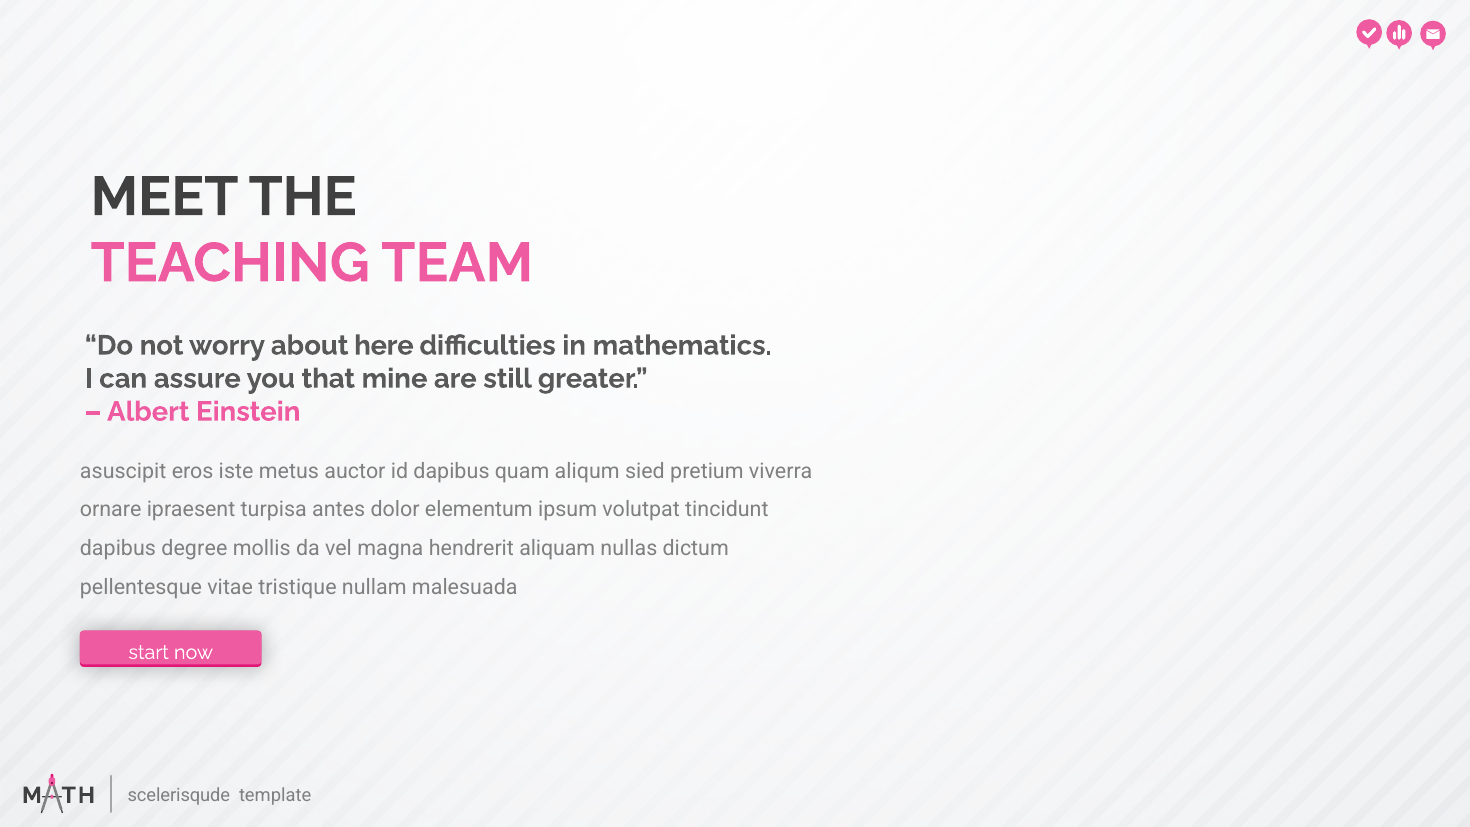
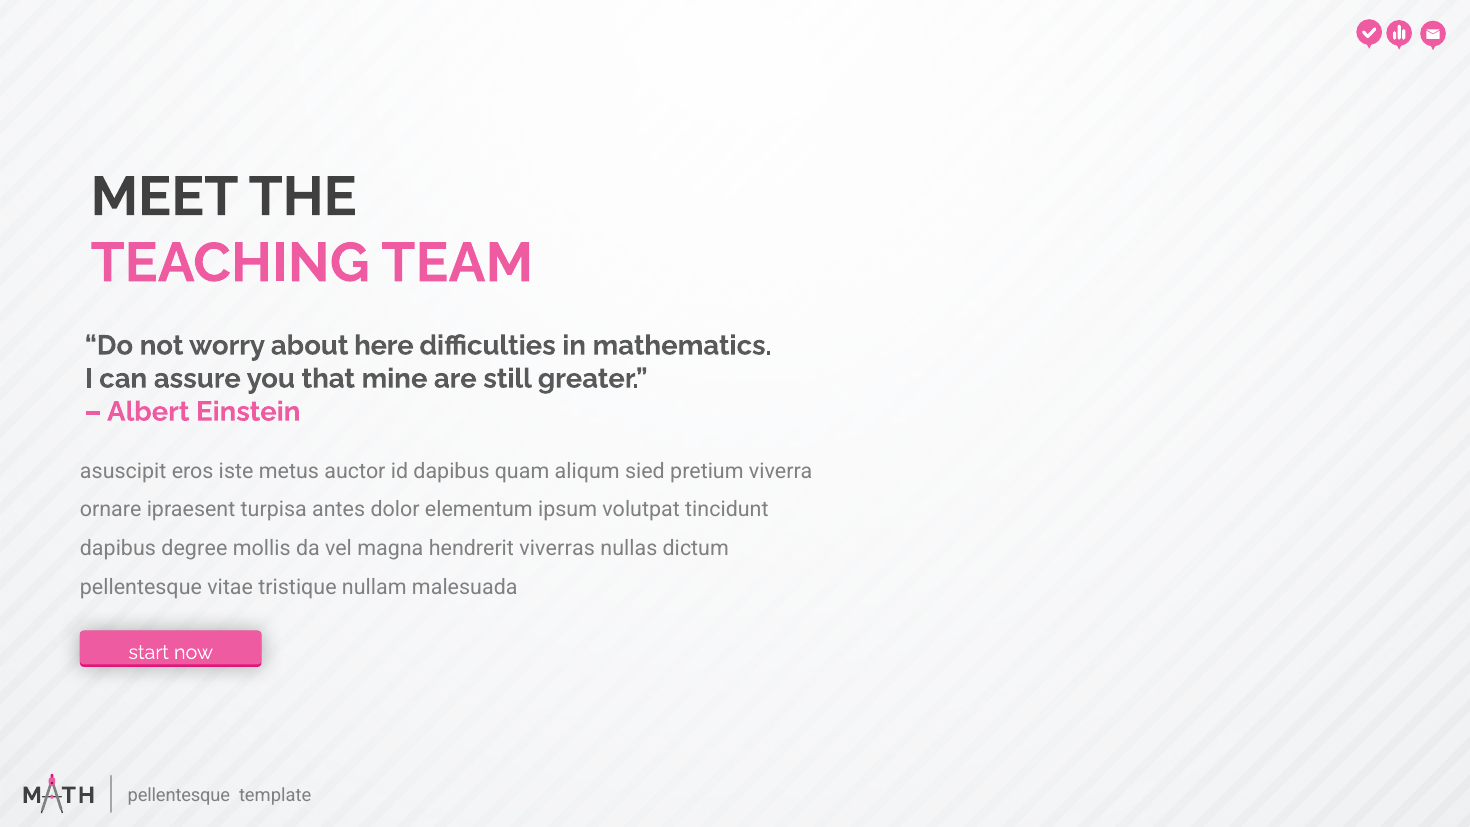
aliquam: aliquam -> viverras (557, 548)
scelerisqude: scelerisqude -> pellentesque (179, 795)
